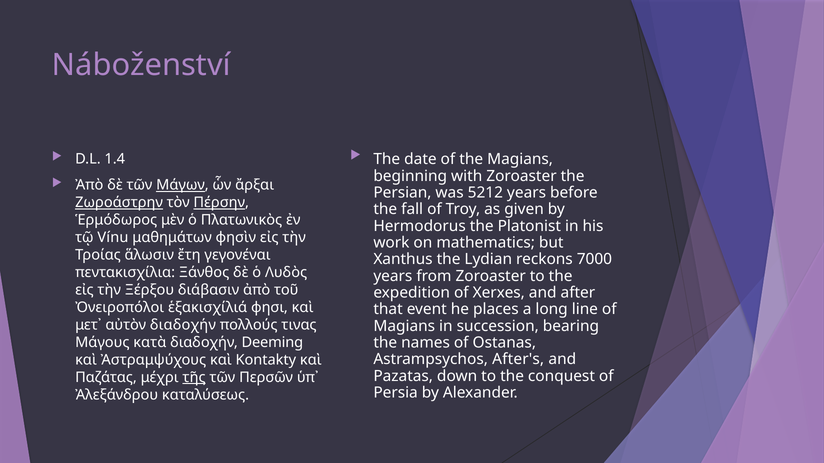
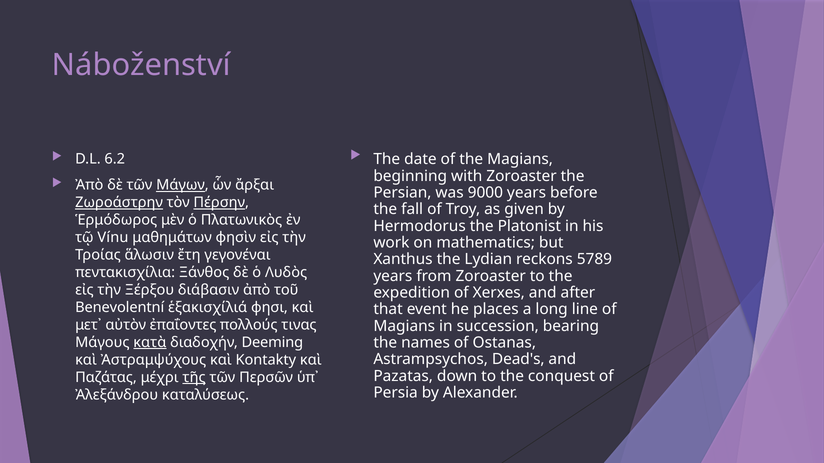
1.4: 1.4 -> 6.2 (115, 159)
5212: 5212 -> 9000 (485, 193)
7000: 7000 -> 5789 (594, 260)
Ὀνειροπόλοι: Ὀνειροπόλοι -> Benevolentní (120, 308)
αὐτὸν διαδοχήν: διαδοχήν -> ἐπαΐοντες (183, 325)
κατὰ underline: none -> present (150, 343)
After's: After's -> Dead's (518, 360)
